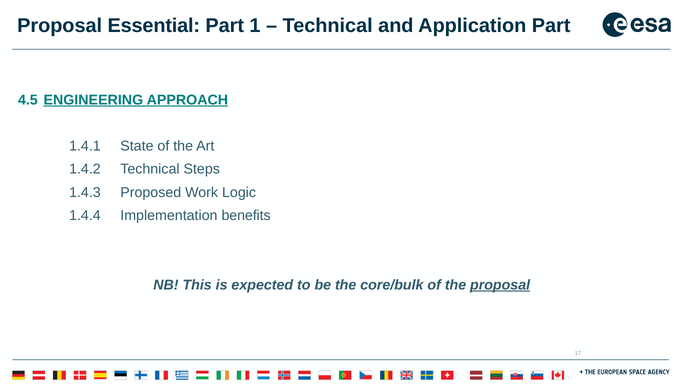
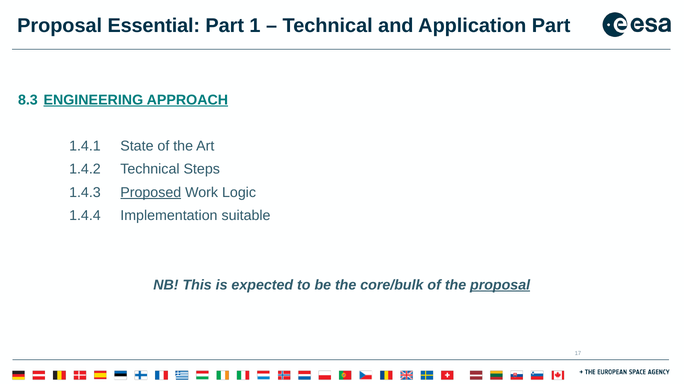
4.5: 4.5 -> 8.3 (28, 100)
Proposed underline: none -> present (151, 192)
benefits: benefits -> suitable (246, 215)
